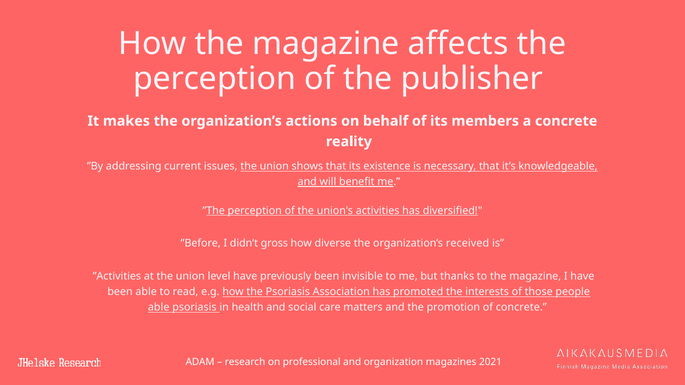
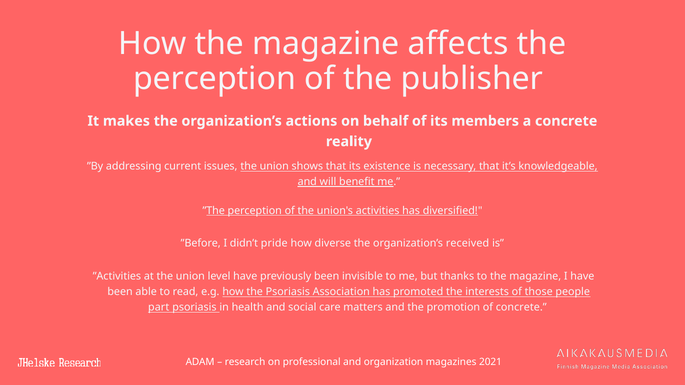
gross: gross -> pride (274, 244)
able: able -> part (159, 307)
